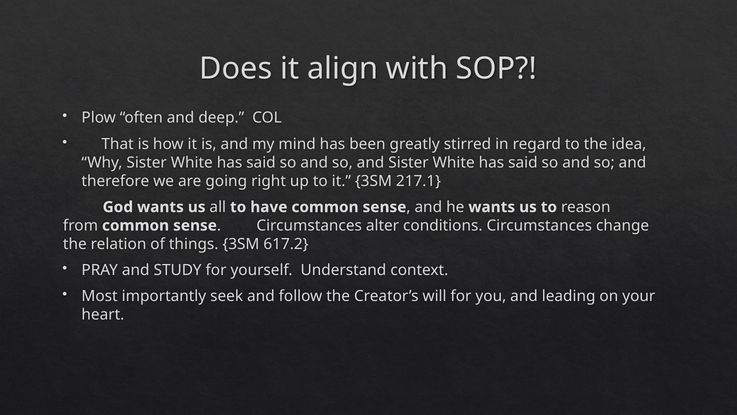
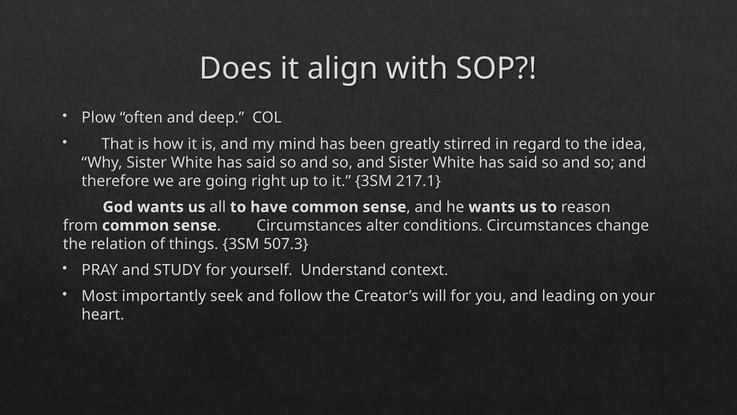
617.2: 617.2 -> 507.3 (286, 244)
